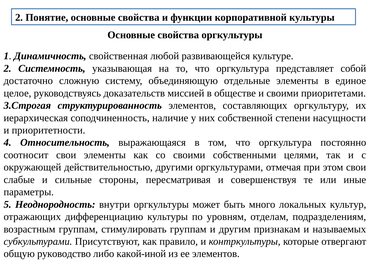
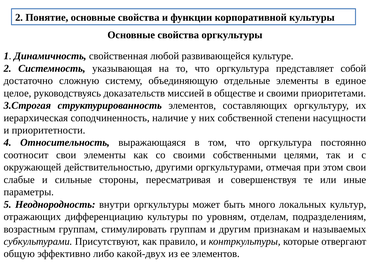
руководство: руководство -> эффективно (64, 253)
какой-иной: какой-иной -> какой-двух (141, 253)
